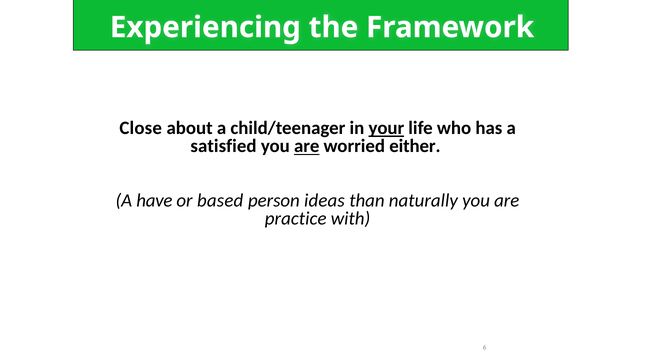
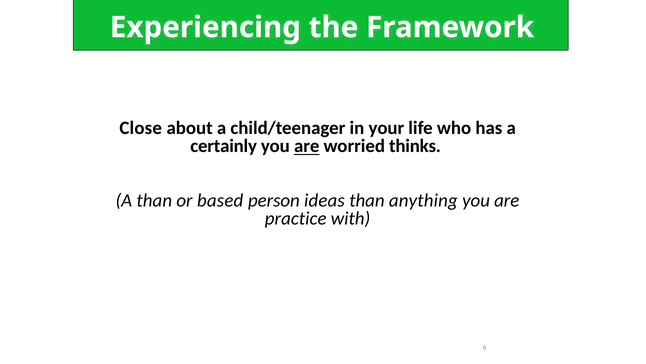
your underline: present -> none (386, 128)
satisfied: satisfied -> certainly (224, 146)
either: either -> thinks (415, 146)
A have: have -> than (154, 200)
naturally: naturally -> anything (423, 200)
